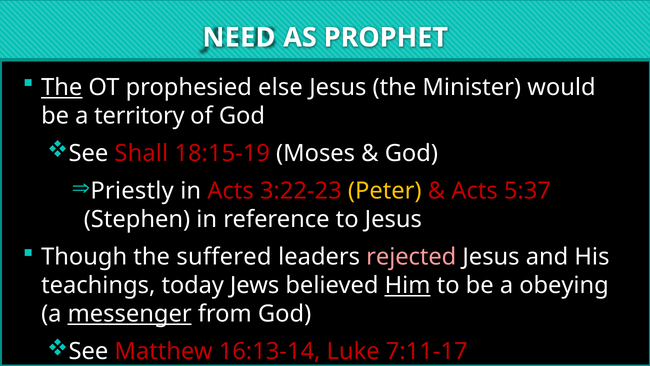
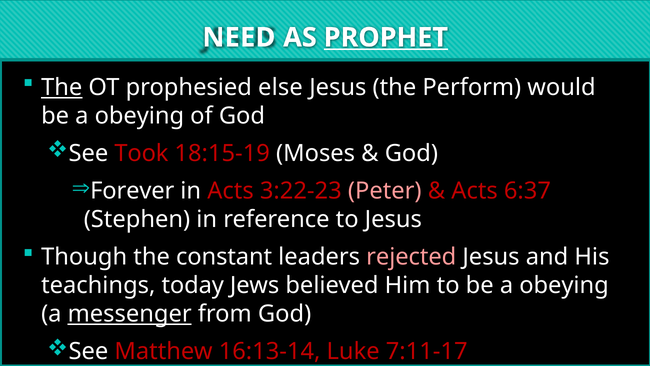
PROPHET underline: none -> present (386, 37)
Minister: Minister -> Perform (472, 87)
territory: territory -> obeying (139, 116)
Shall: Shall -> Took (141, 153)
Priestly: Priestly -> Forever (132, 191)
Peter colour: yellow -> pink (385, 191)
5:37: 5:37 -> 6:37 (527, 191)
suffered: suffered -> constant (224, 257)
Him underline: present -> none (408, 285)
